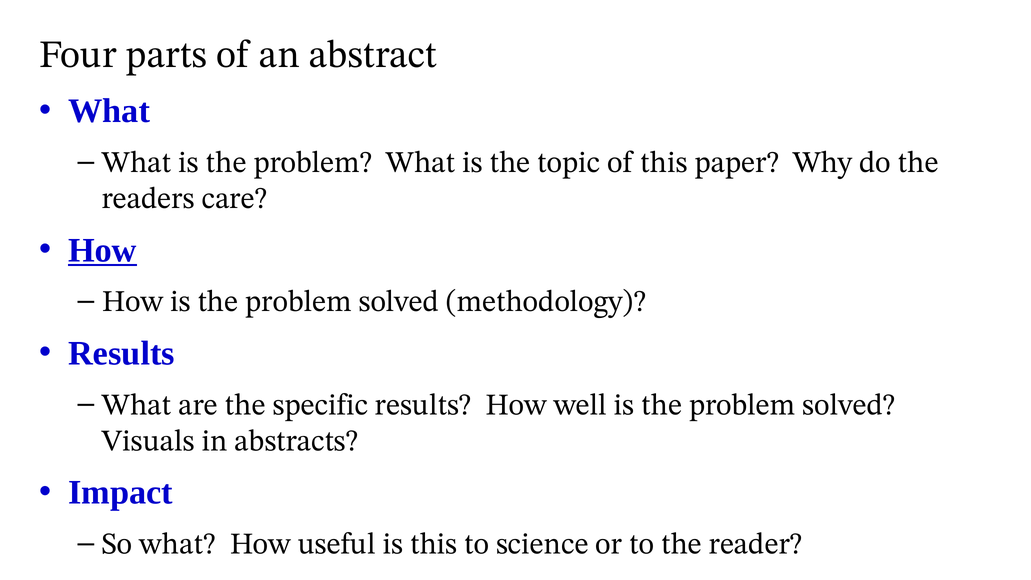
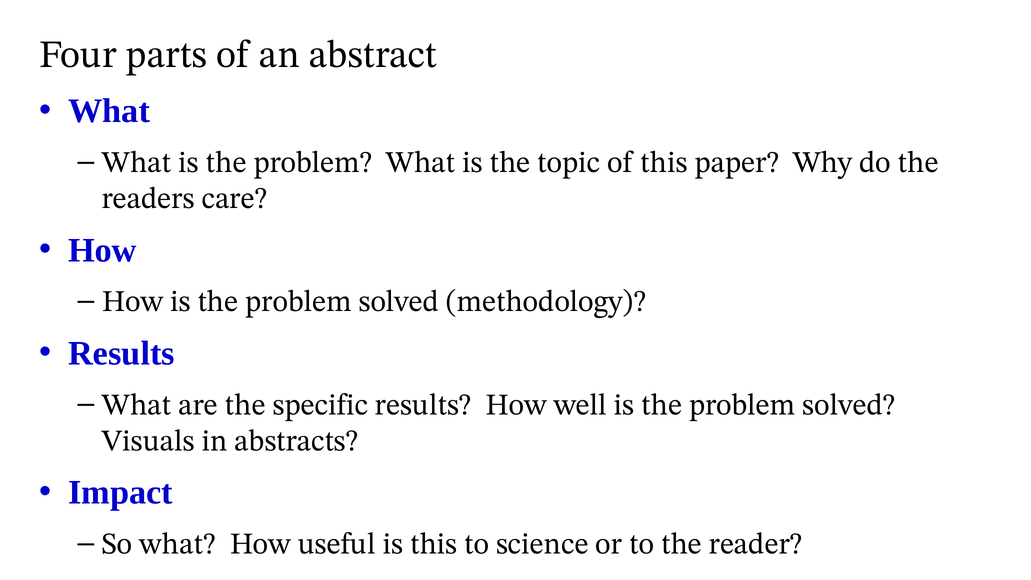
How underline: present -> none (102, 250)
